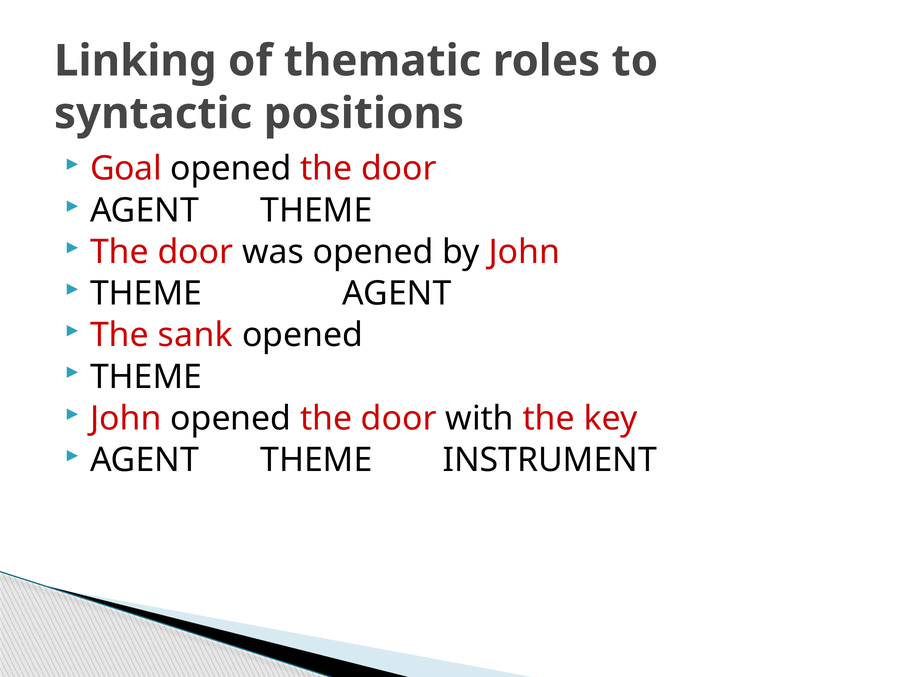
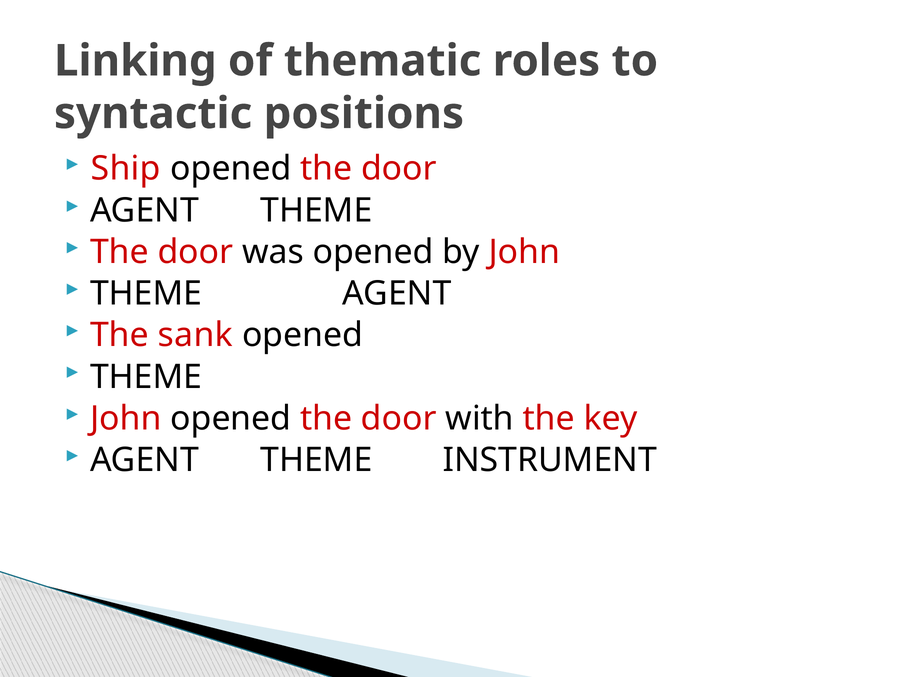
Goal: Goal -> Ship (126, 169)
